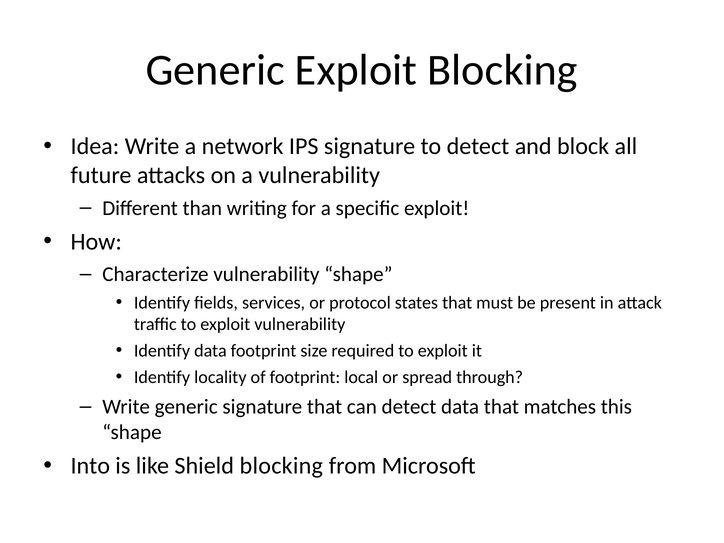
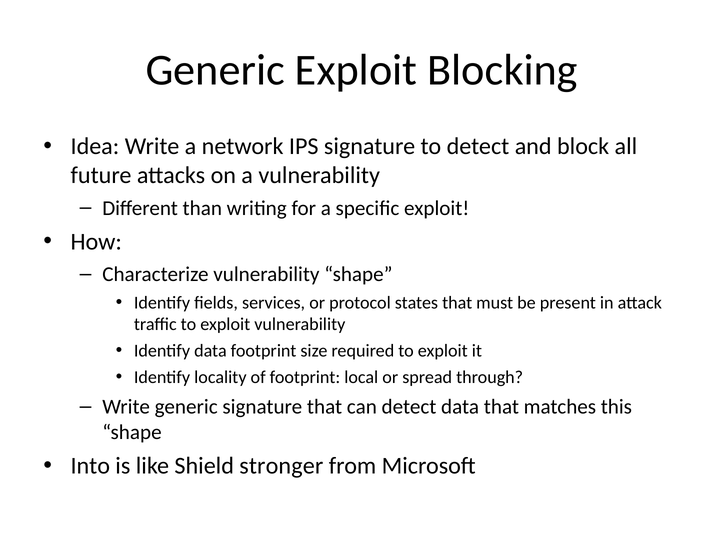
Shield blocking: blocking -> stronger (281, 466)
